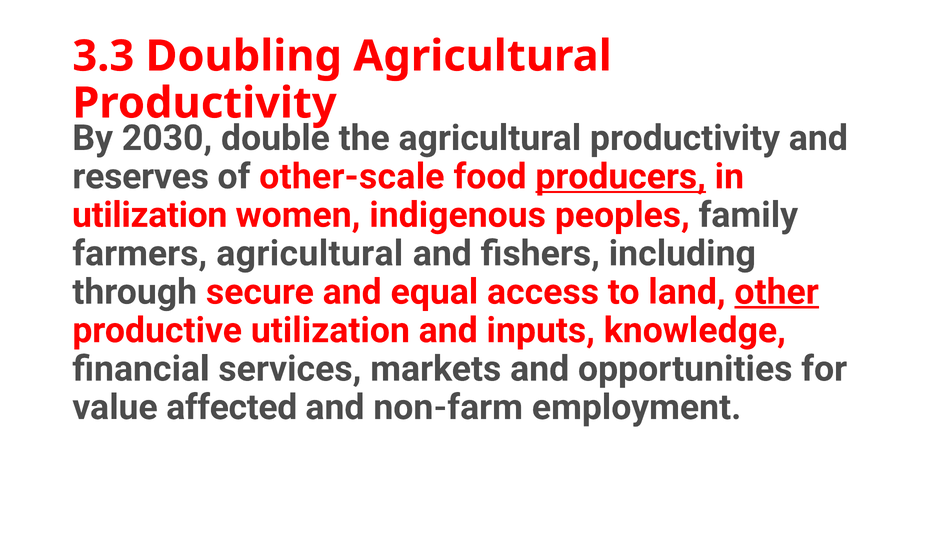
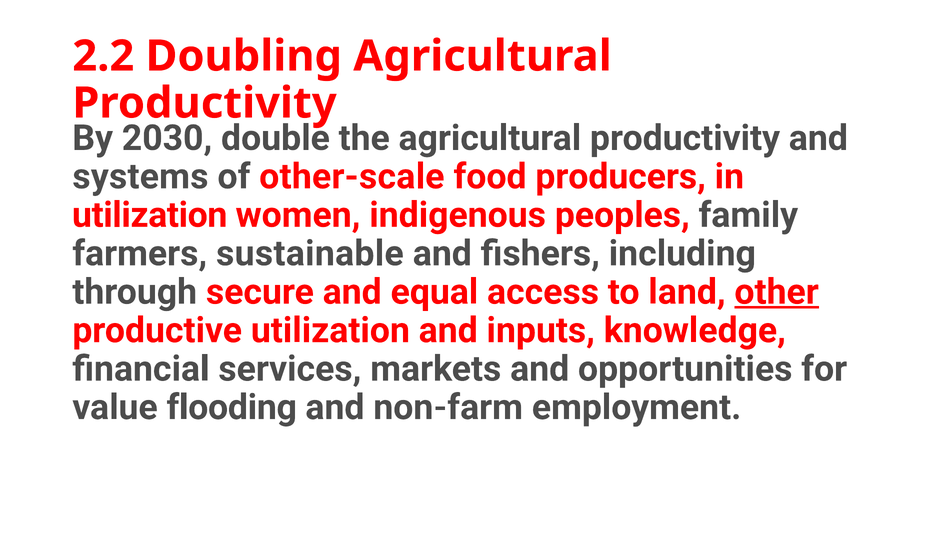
3.3: 3.3 -> 2.2 (103, 56)
reserves: reserves -> systems (140, 177)
producers underline: present -> none (621, 177)
farmers agricultural: agricultural -> sustainable (310, 253)
affected: affected -> flooding (232, 407)
